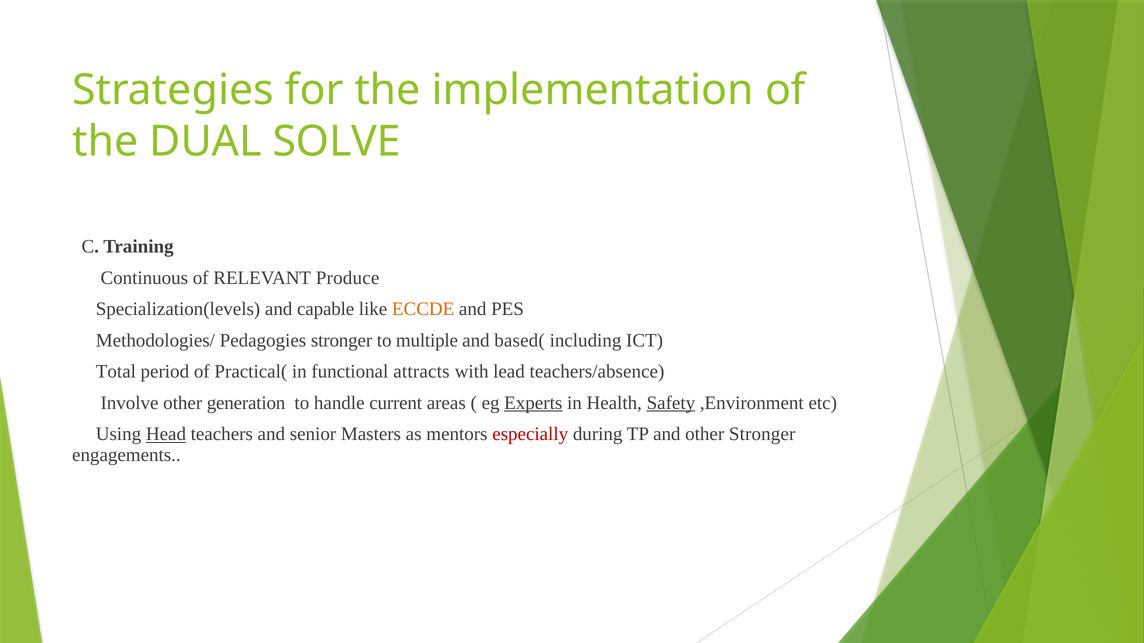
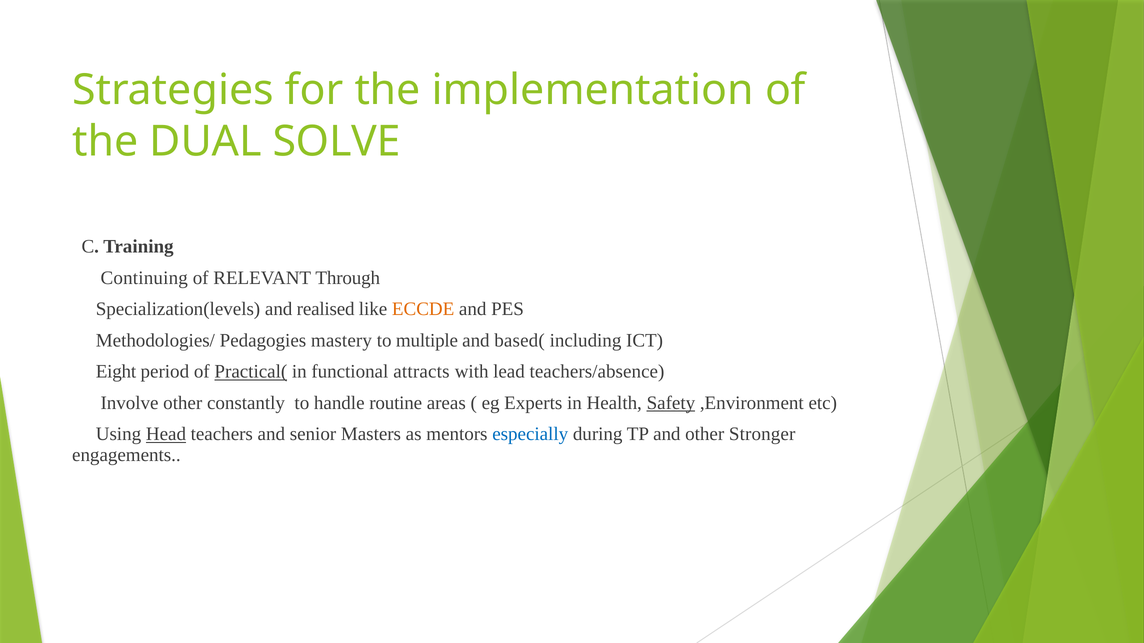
Continuous: Continuous -> Continuing (144, 278)
Produce: Produce -> Through (348, 278)
capable: capable -> realised (326, 309)
Pedagogies stronger: stronger -> mastery (341, 341)
Total: Total -> Eight (116, 372)
Practical( underline: none -> present (251, 372)
generation: generation -> constantly (246, 403)
current: current -> routine (396, 403)
Experts underline: present -> none (533, 403)
especially colour: red -> blue (530, 434)
